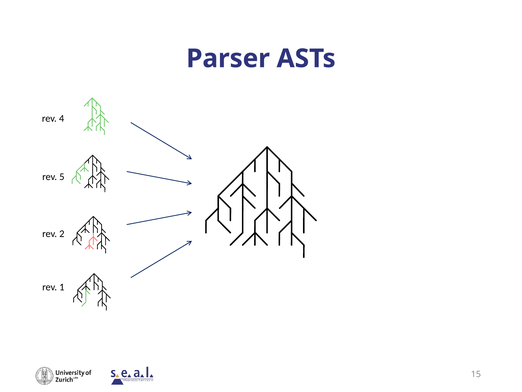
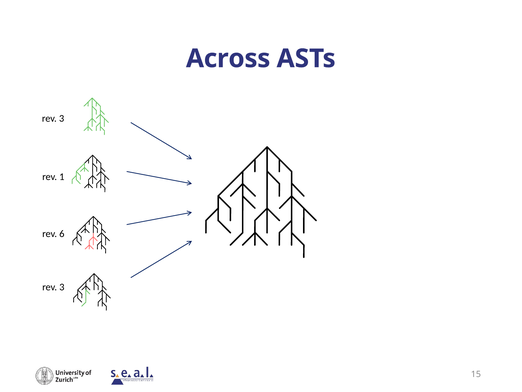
Parser: Parser -> Across (228, 58)
4: 4 -> 3 (62, 118)
5: 5 -> 1 (62, 177)
2: 2 -> 6 (62, 234)
1: 1 -> 3 (62, 287)
